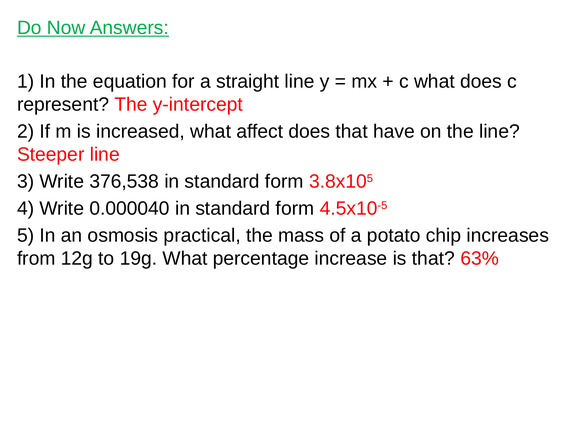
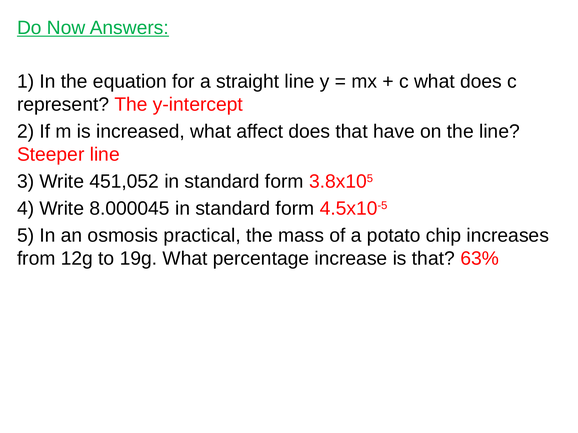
376,538: 376,538 -> 451,052 (124, 182)
0.000040: 0.000040 -> 8.000045 (130, 209)
